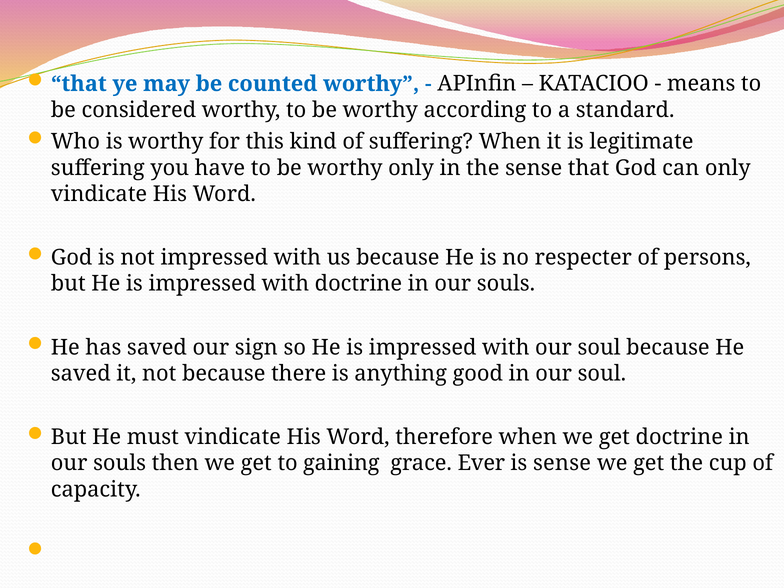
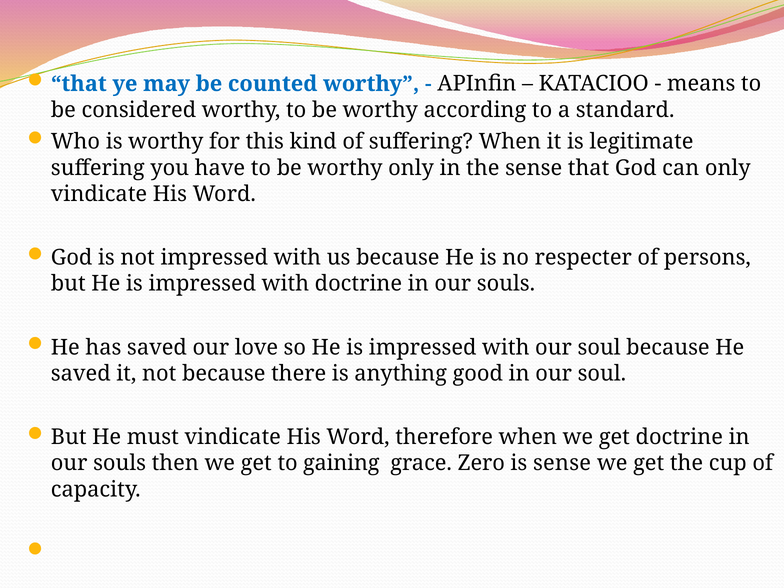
sign: sign -> love (256, 347)
Ever: Ever -> Zero (481, 463)
